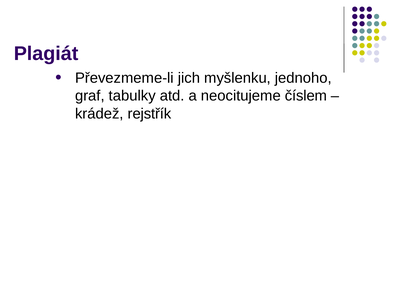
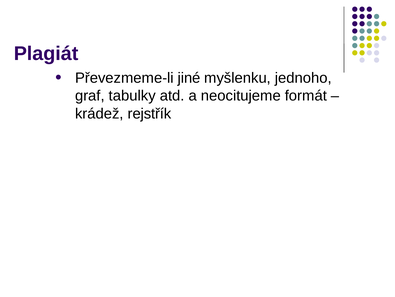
jich: jich -> jiné (189, 78)
číslem: číslem -> formát (306, 96)
